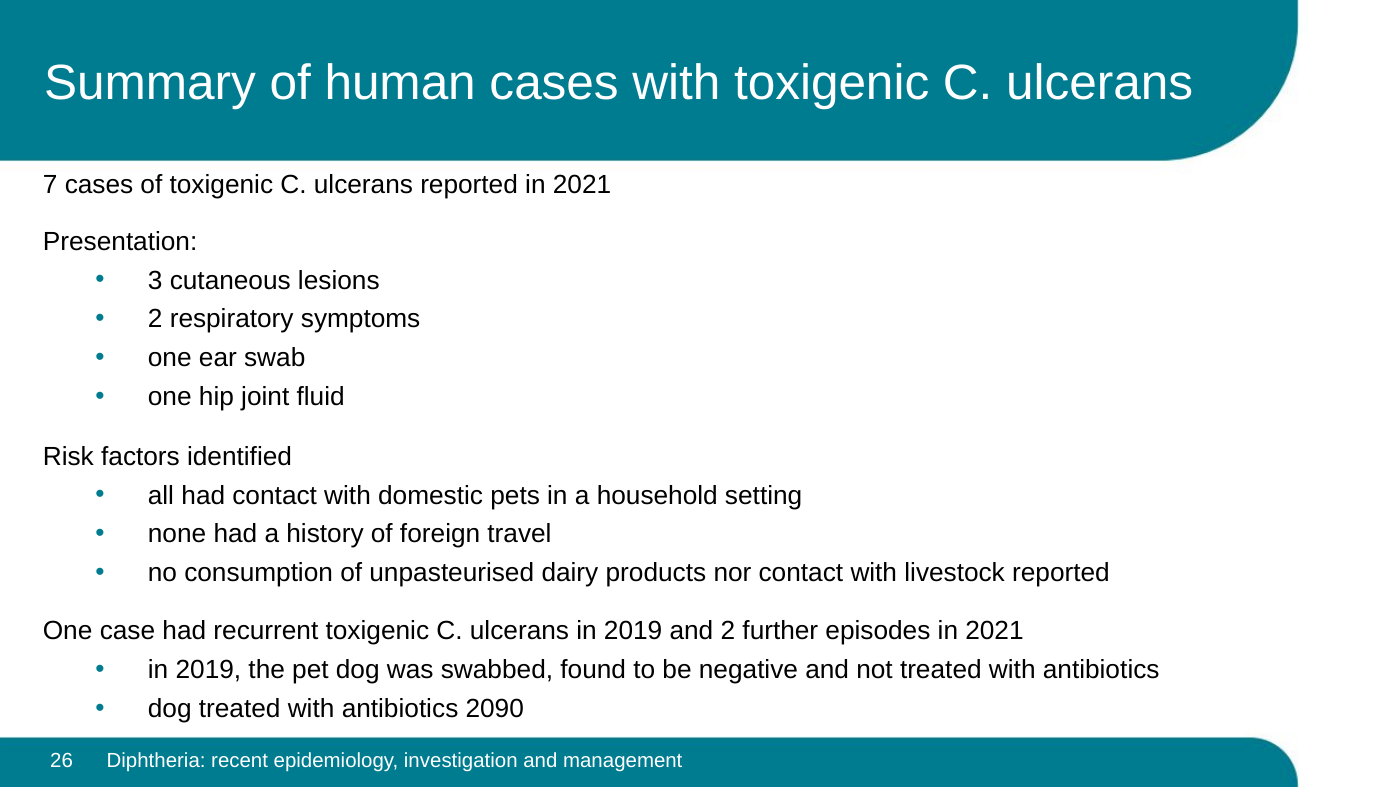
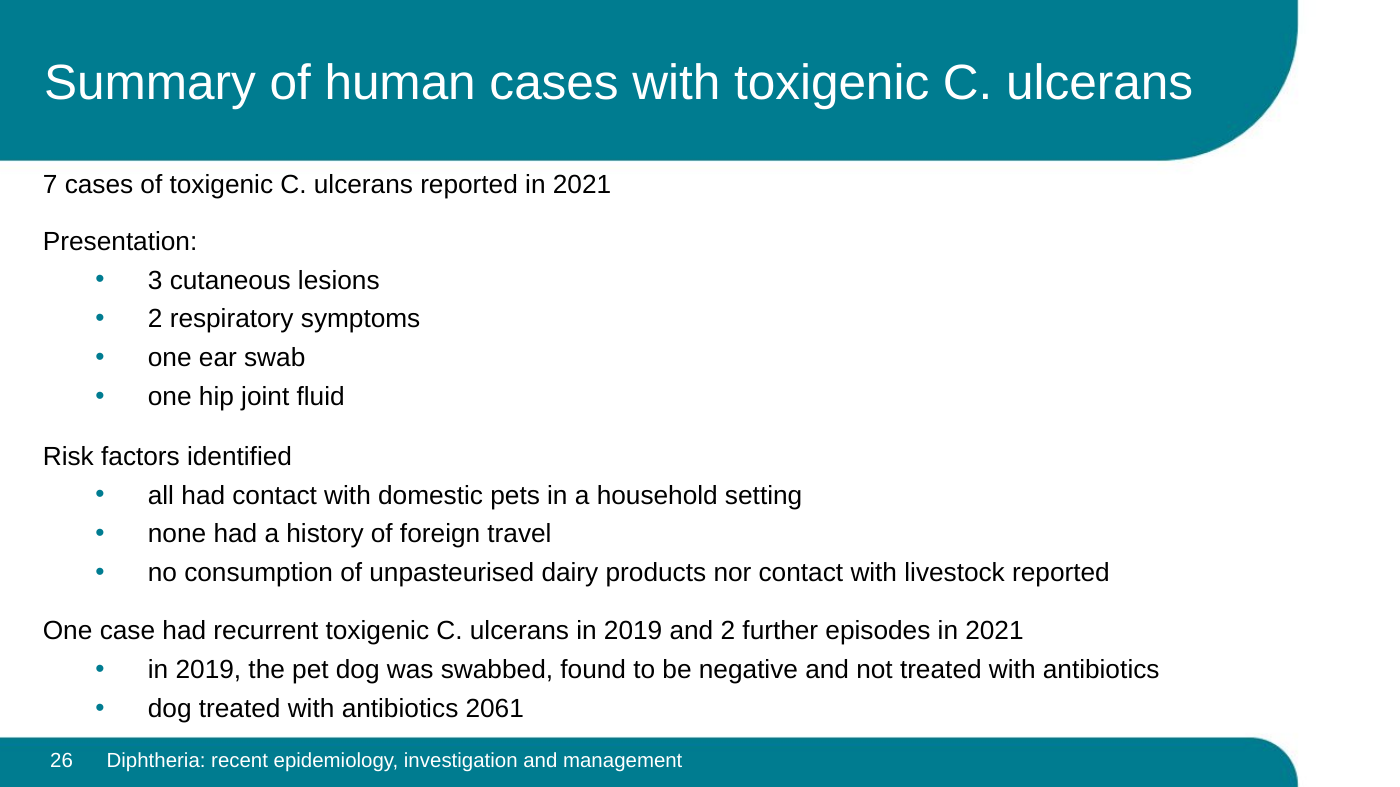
2090: 2090 -> 2061 (495, 709)
